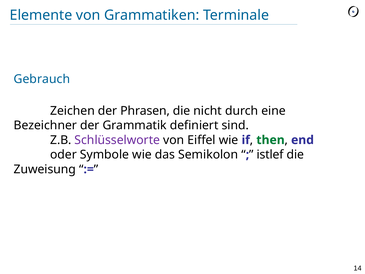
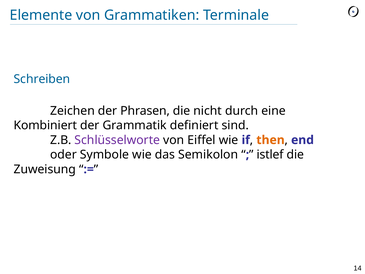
Gebrauch: Gebrauch -> Schreiben (42, 79)
Bezeichner: Bezeichner -> Kombiniert (45, 125)
then colour: green -> orange (270, 140)
